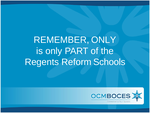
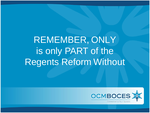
Schools: Schools -> Without (109, 62)
